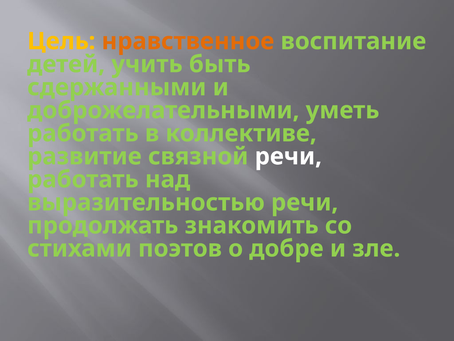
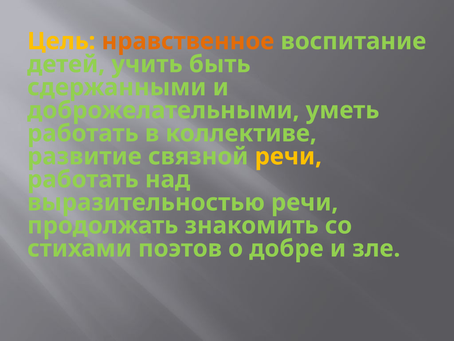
речи colour: white -> yellow (288, 156)
